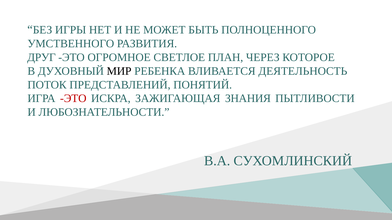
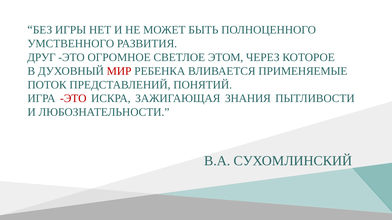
ПЛАН: ПЛАН -> ЭТОМ (226, 58)
МИР colour: black -> red (119, 71)
ДЕЯТЕЛЬНОСТЬ: ДЕЯТЕЛЬНОСТЬ -> ПРИМЕНЯЕМЫЕ (303, 71)
